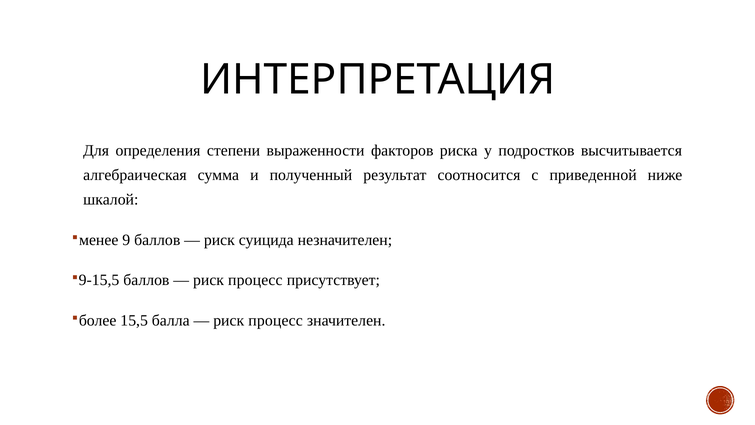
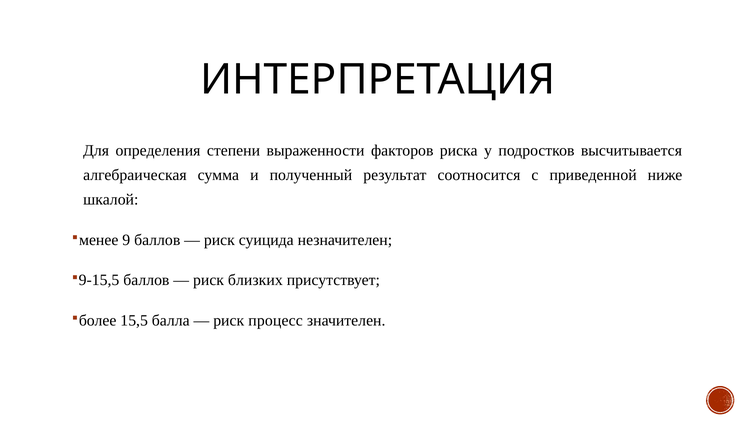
процесс: процесс -> близких (255, 280)
